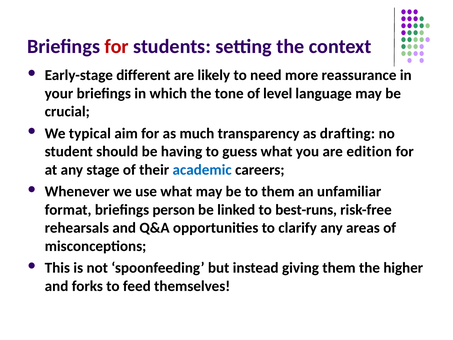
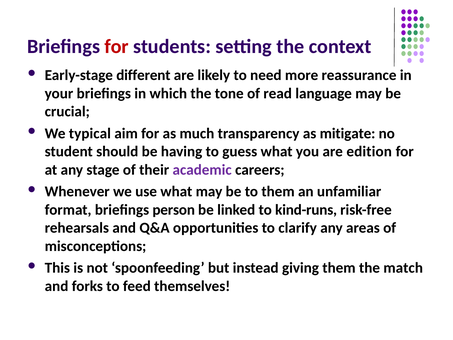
level: level -> read (278, 93)
drafting: drafting -> mitigate (348, 133)
academic colour: blue -> purple (202, 170)
best-runs: best-runs -> kind-runs (306, 210)
higher: higher -> match (403, 268)
